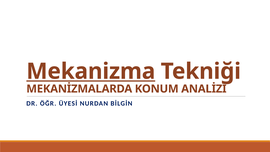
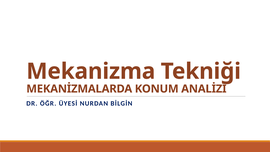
Mekanizma underline: present -> none (91, 71)
